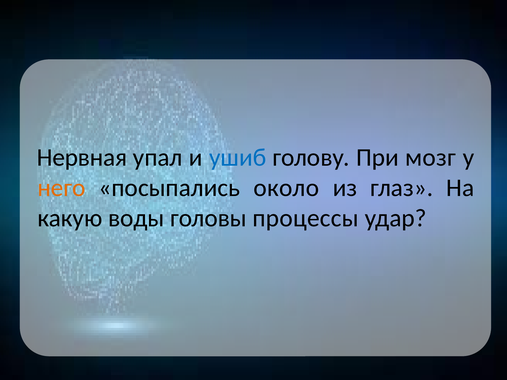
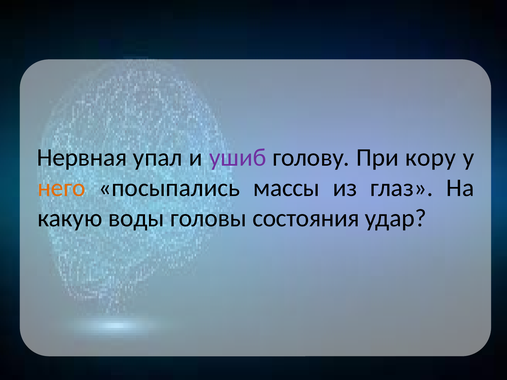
ушиб colour: blue -> purple (238, 157)
мозг: мозг -> кору (431, 157)
около: около -> массы (287, 188)
процессы: процессы -> состояния (306, 218)
